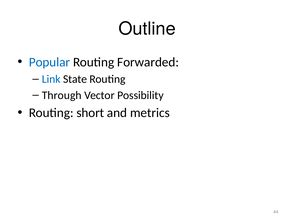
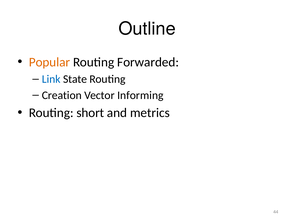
Popular colour: blue -> orange (49, 62)
Through: Through -> Creation (62, 95)
Possibility: Possibility -> Informing (140, 95)
